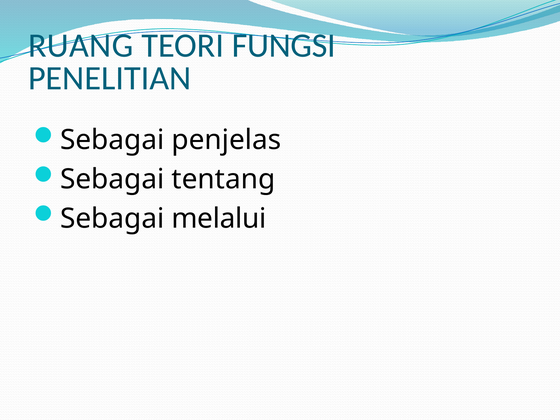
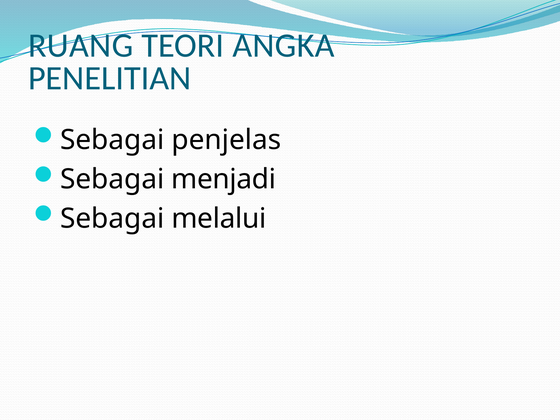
FUNGSI: FUNGSI -> ANGKA (284, 45)
tentang: tentang -> menjadi (224, 179)
